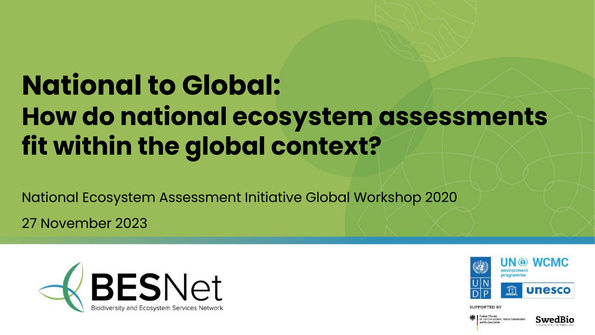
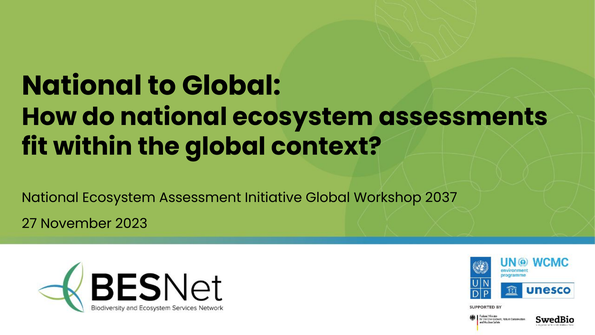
2020: 2020 -> 2037 (441, 198)
